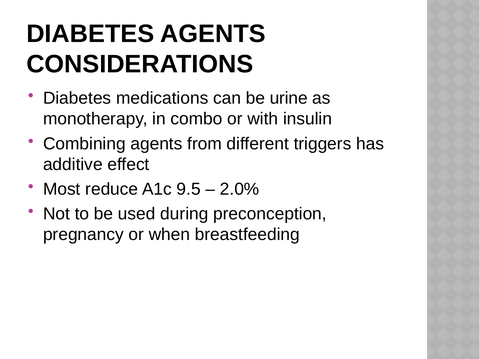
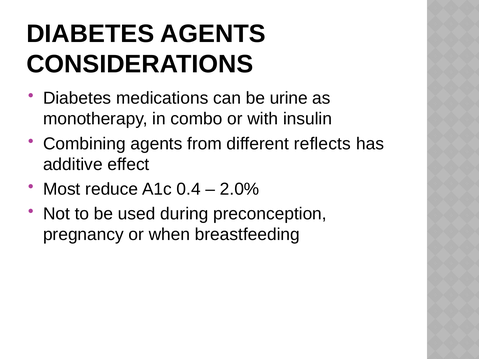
triggers: triggers -> reflects (322, 144)
9.5: 9.5 -> 0.4 (189, 189)
